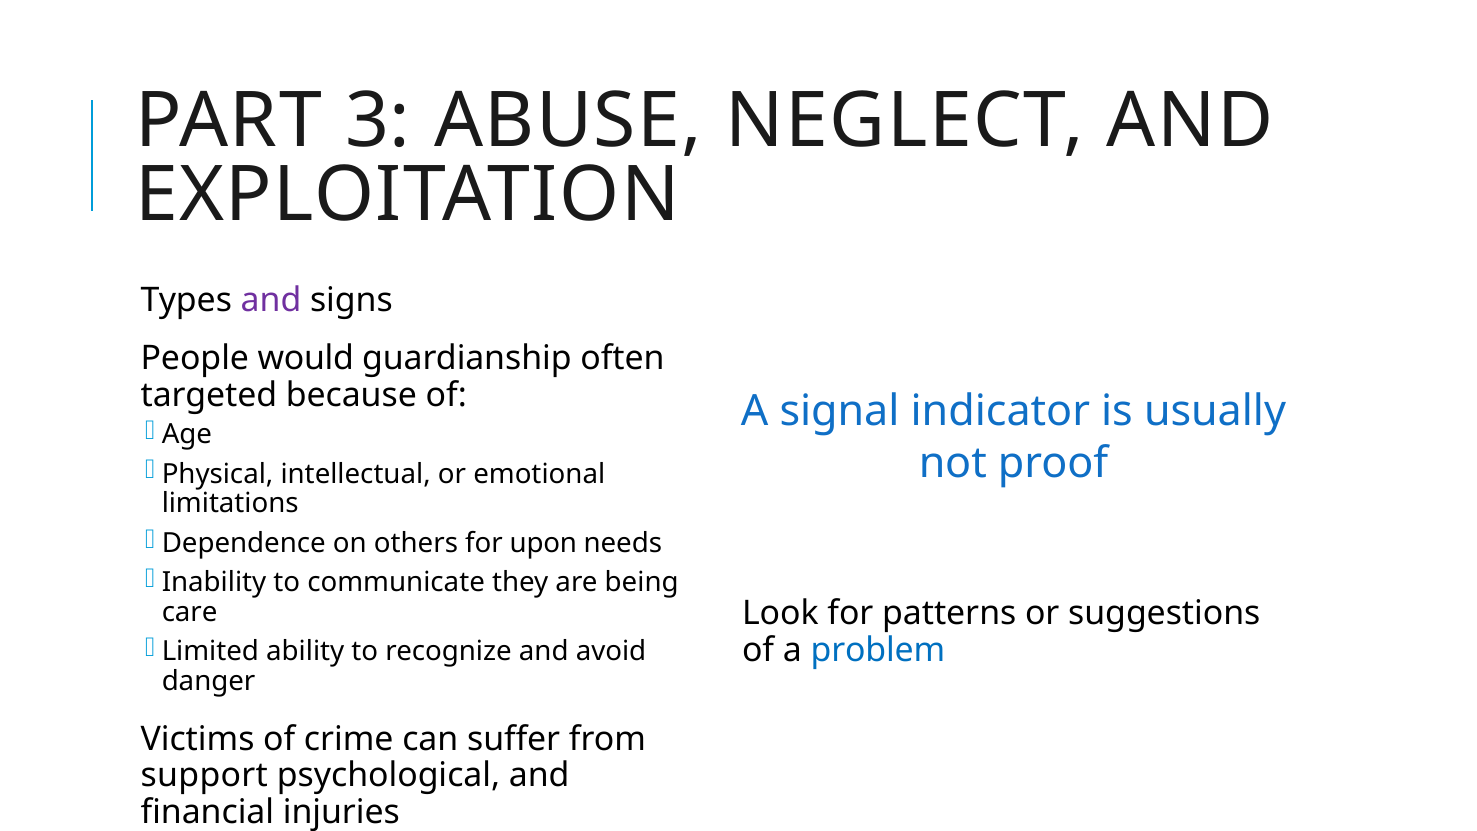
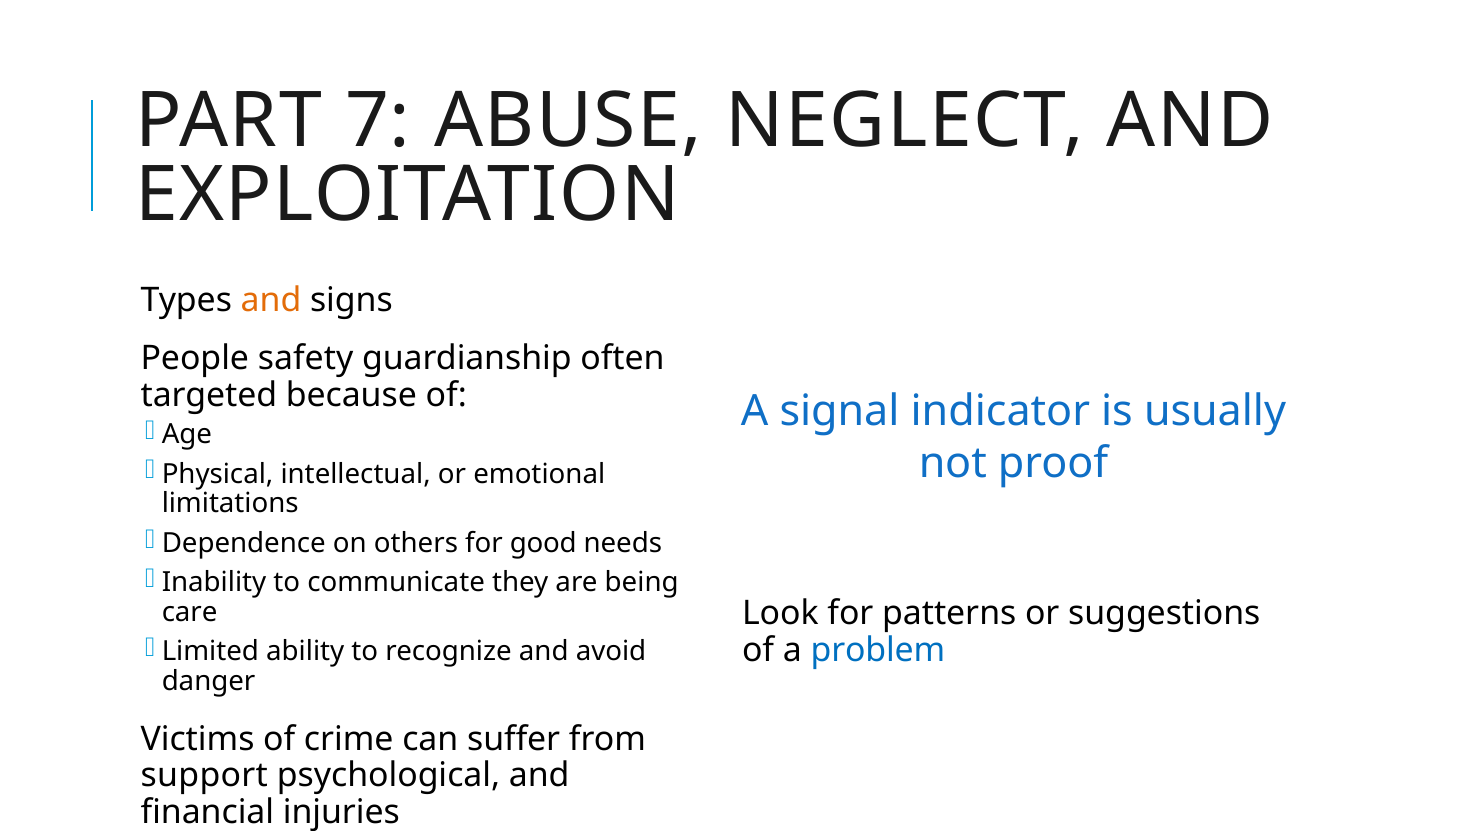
3: 3 -> 7 (378, 122)
and colour: purple -> orange (271, 301)
would: would -> safety (306, 359)
upon: upon -> good (543, 543)
